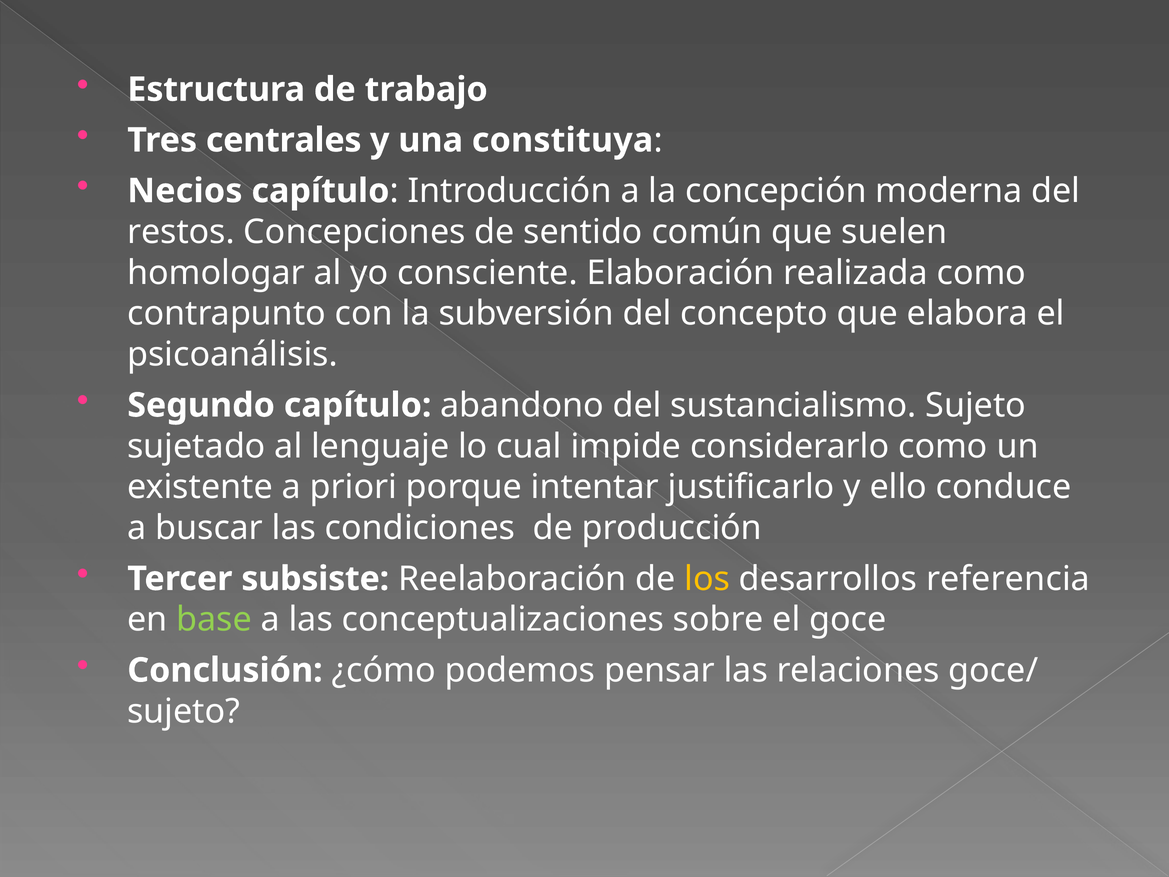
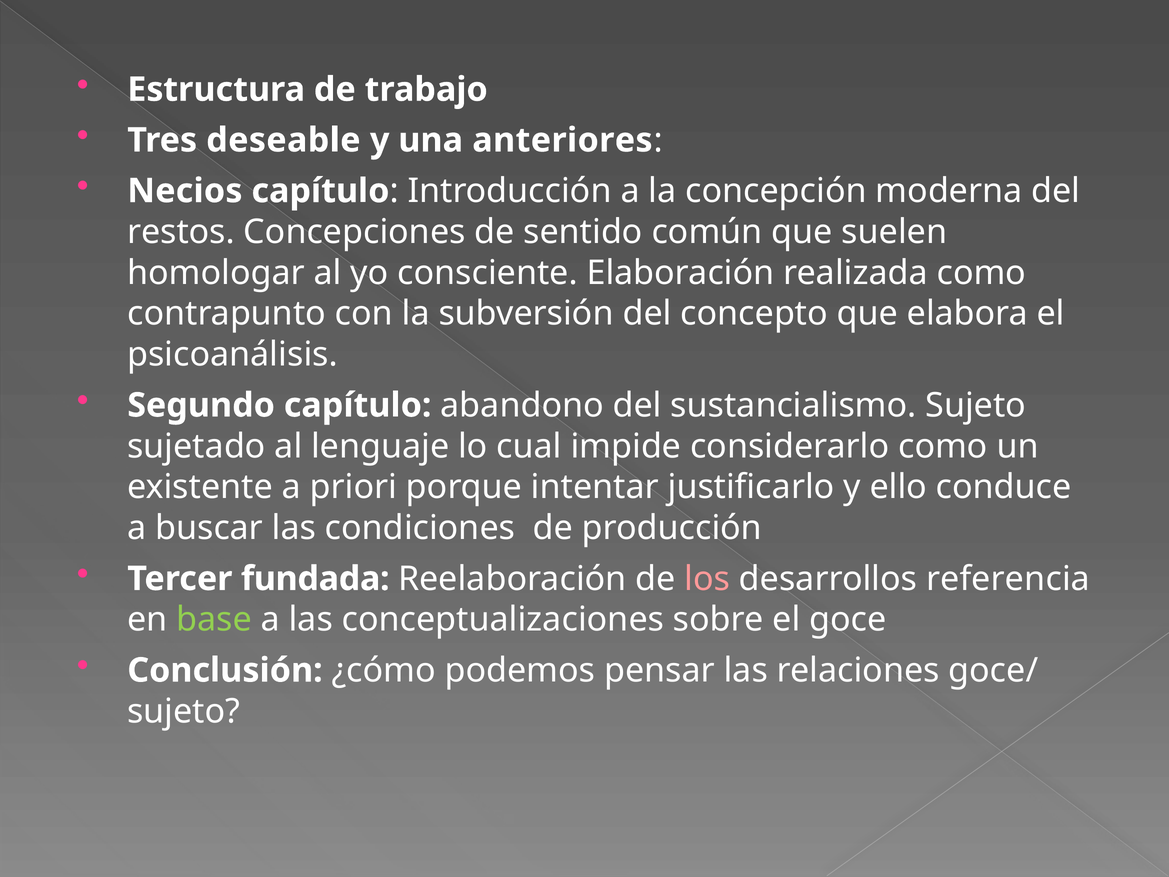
centrales: centrales -> deseable (283, 140)
constituya: constituya -> anteriores (562, 140)
subsiste: subsiste -> fundada (315, 579)
los colour: yellow -> pink (707, 579)
